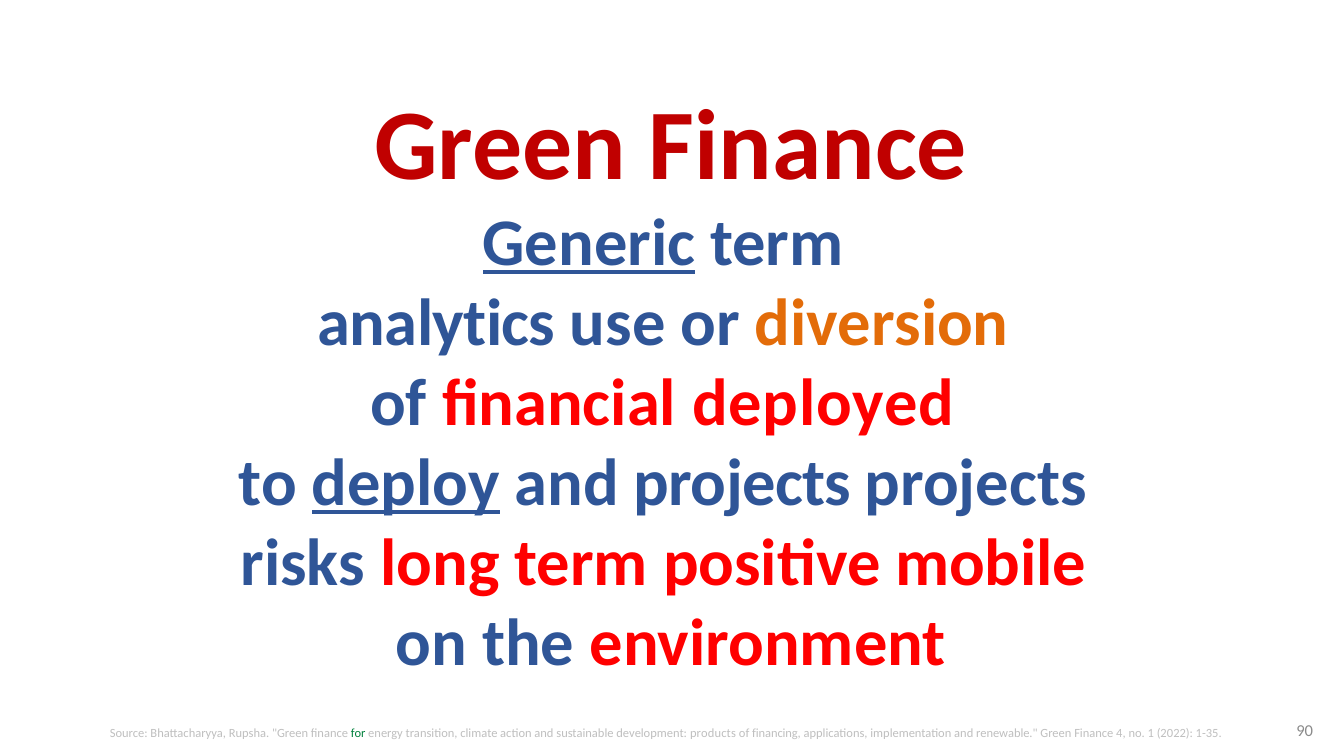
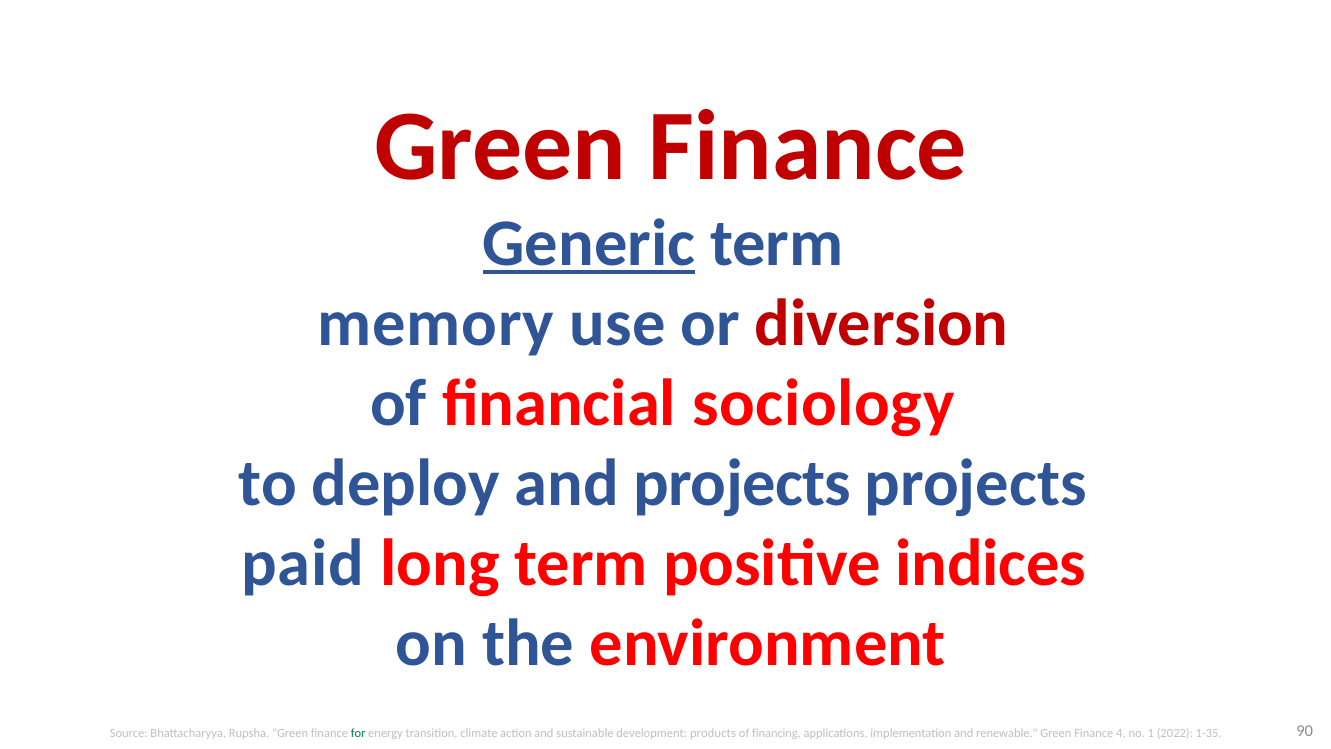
analytics: analytics -> memory (436, 323)
diversion colour: orange -> red (882, 323)
deployed: deployed -> sociology (823, 403)
deploy underline: present -> none (406, 483)
risks: risks -> paid (303, 563)
mobile: mobile -> indices (991, 563)
